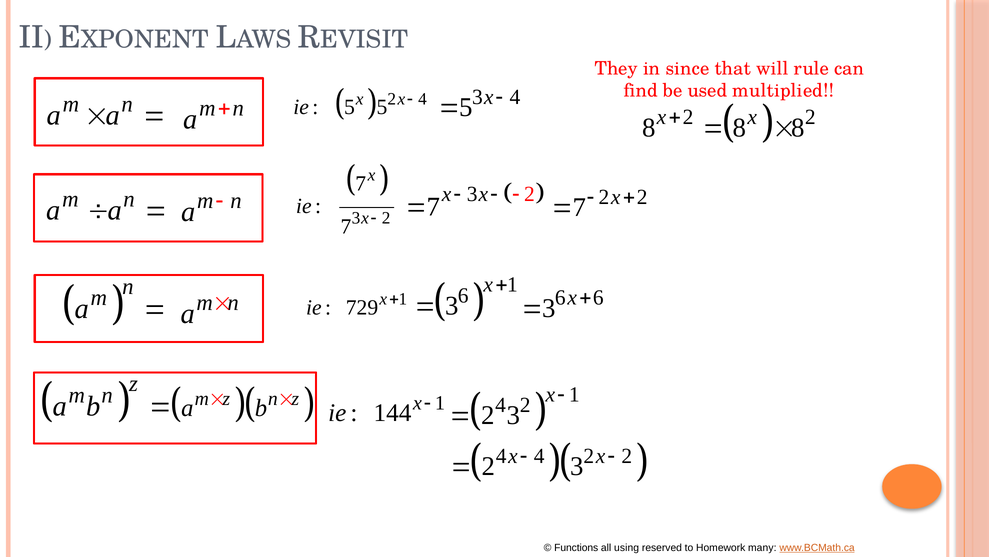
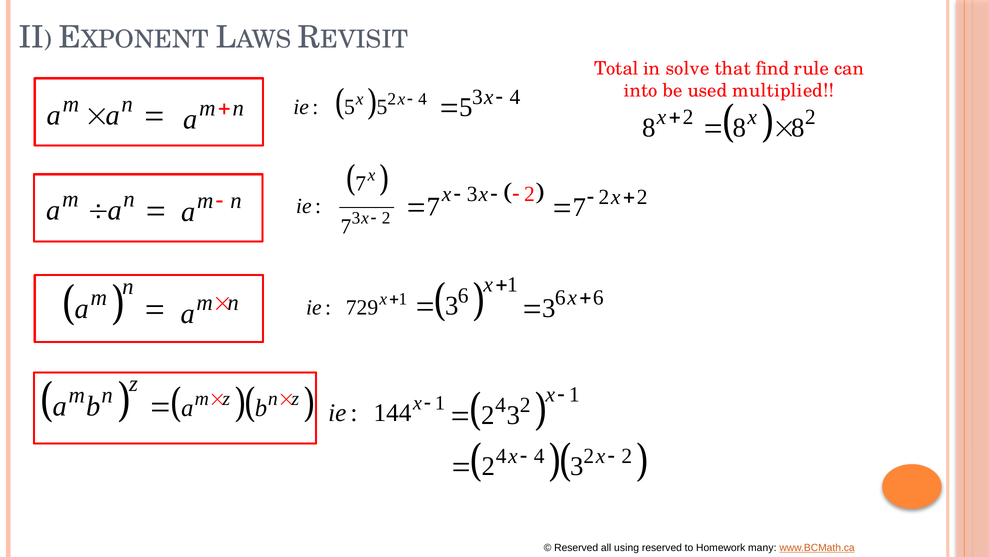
They: They -> Total (616, 68)
since: since -> solve (688, 68)
will: will -> find (772, 68)
find: find -> into (641, 91)
Functions: Functions -> Reserved (576, 547)
